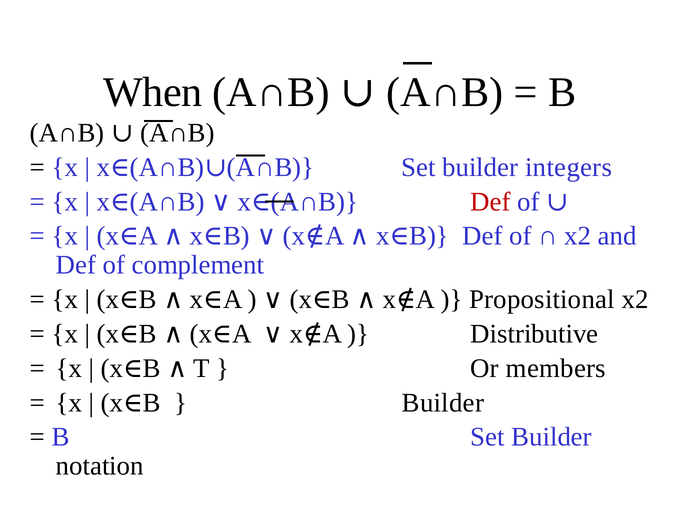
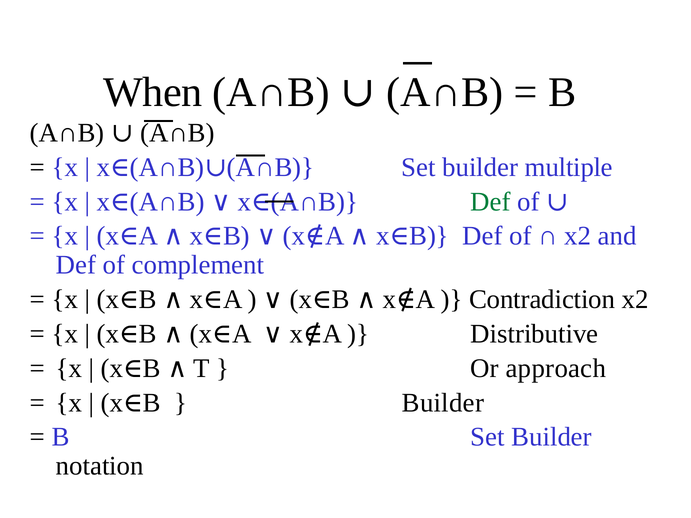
integers: integers -> multiple (569, 167)
Def colour: red -> green (491, 202)
Propositional: Propositional -> Contradiction (542, 300)
members: members -> approach (556, 368)
